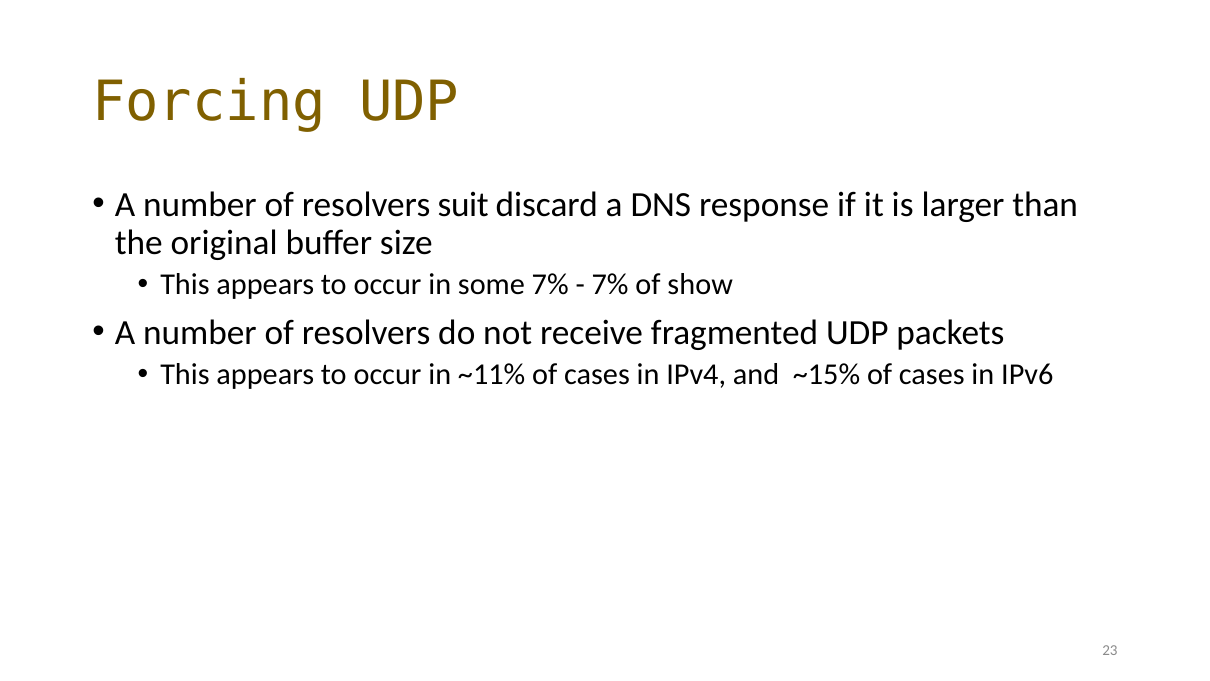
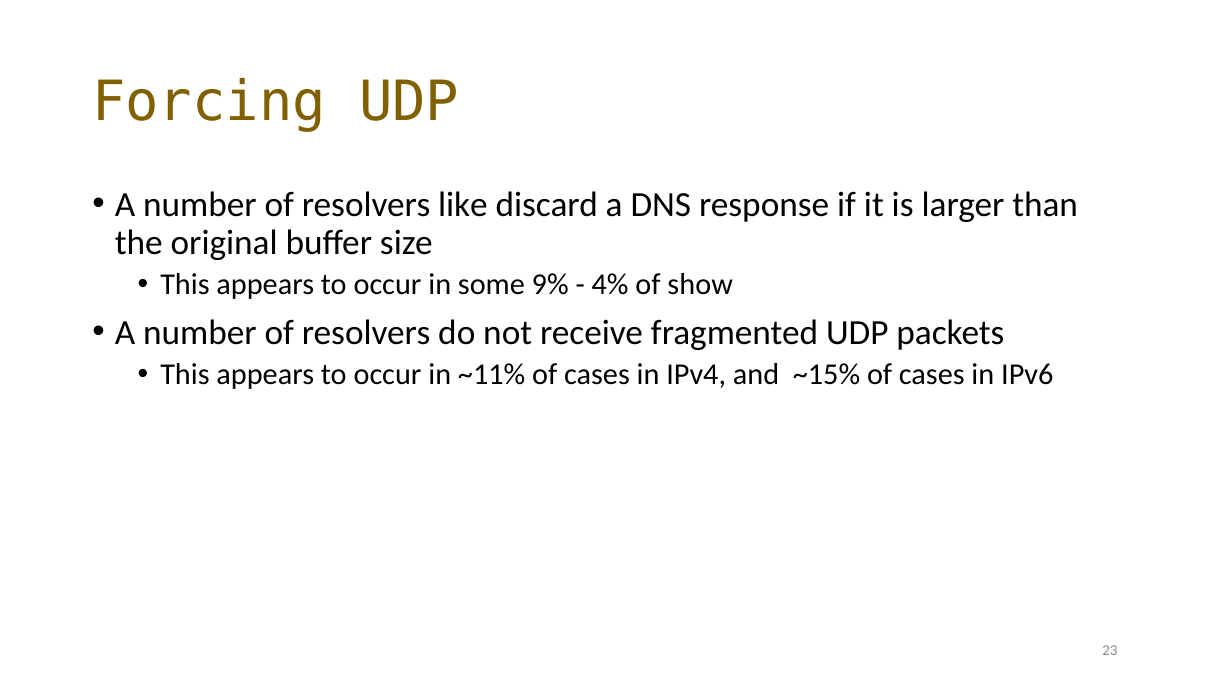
suit: suit -> like (463, 205)
some 7%: 7% -> 9% (550, 284)
7%: 7% -> 4% (610, 284)
